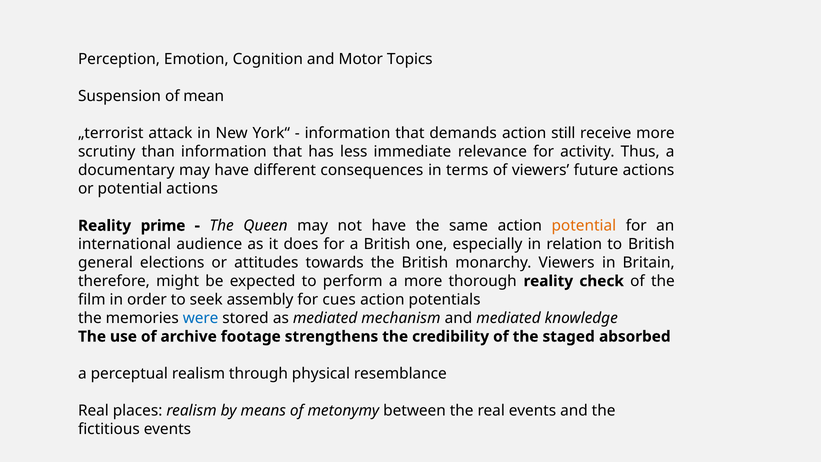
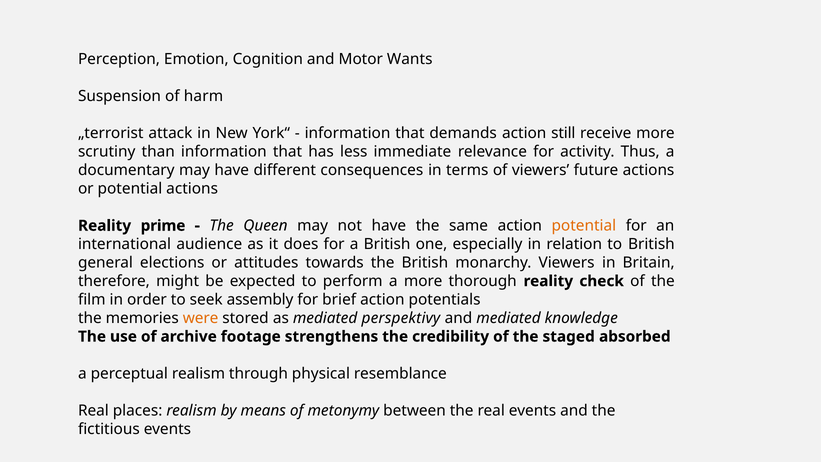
Topics: Topics -> Wants (410, 59)
mean: mean -> harm (204, 96)
cues: cues -> brief (339, 299)
were colour: blue -> orange (201, 318)
mechanism: mechanism -> perspektivy (401, 318)
